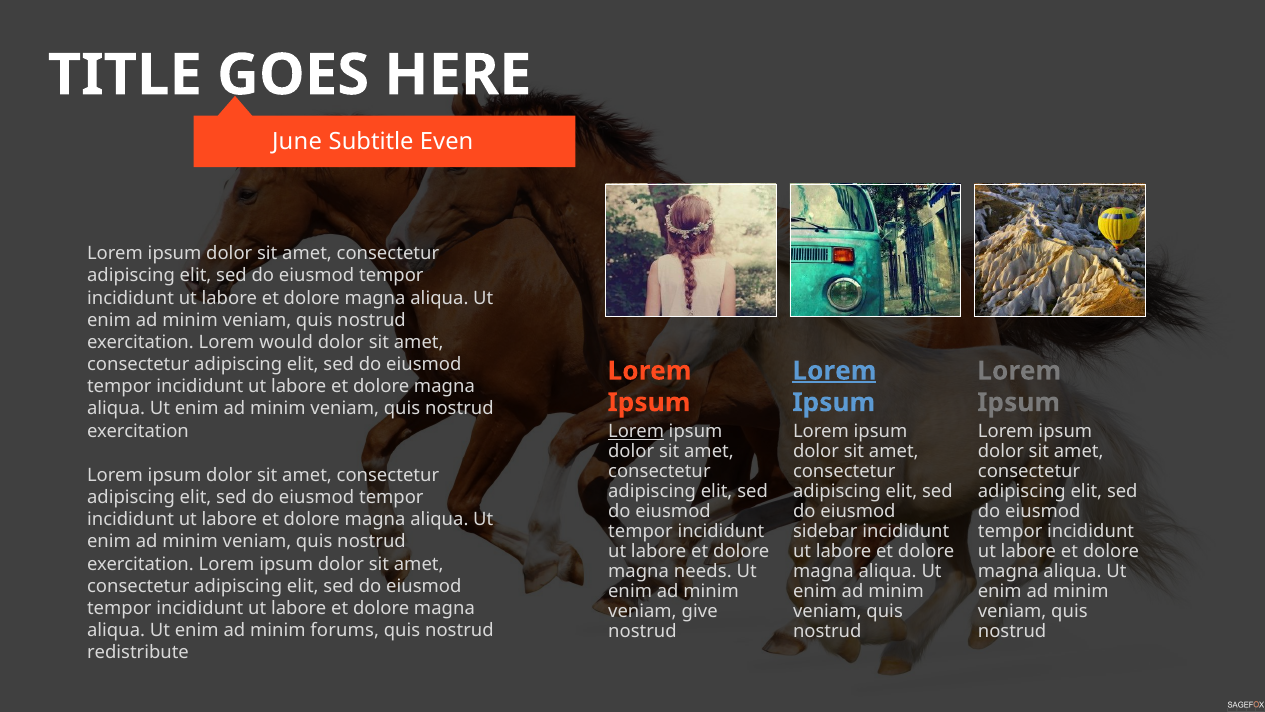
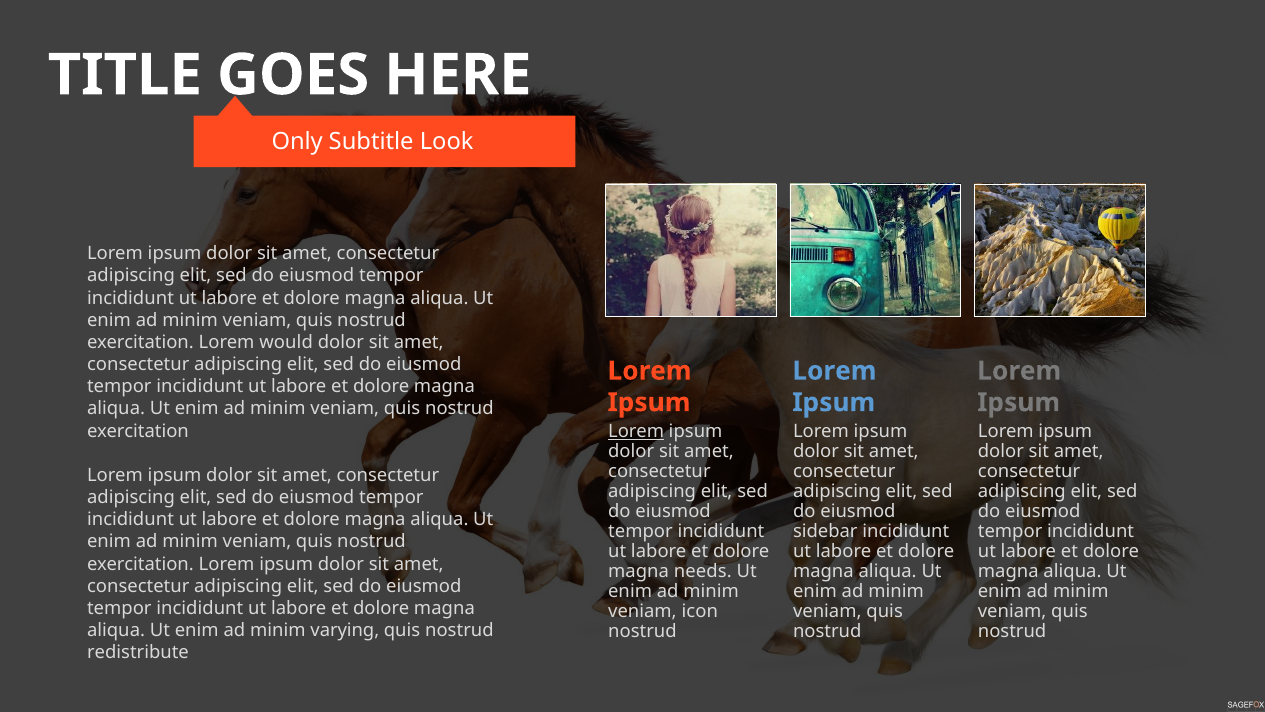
June: June -> Only (297, 142)
Even: Even -> Look (447, 142)
Lorem underline: present -> none (834, 371)
give: give -> icon (700, 611)
forums: forums -> varying (345, 630)
